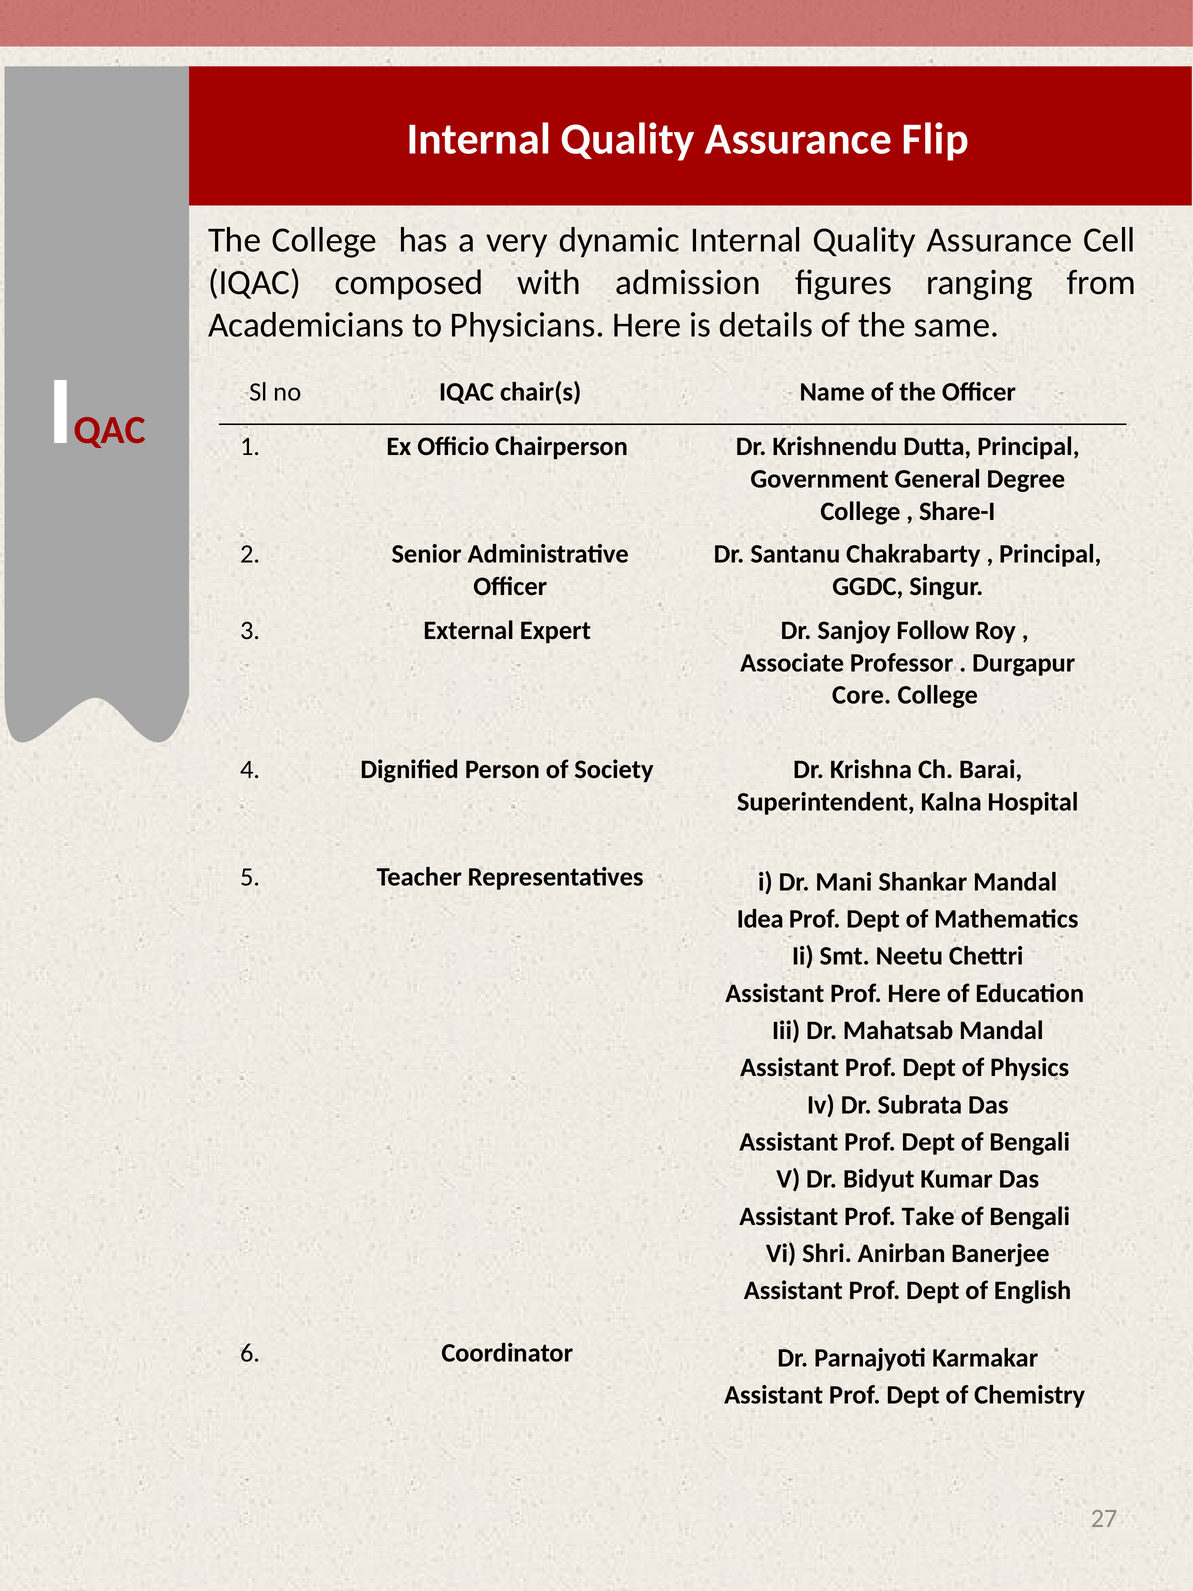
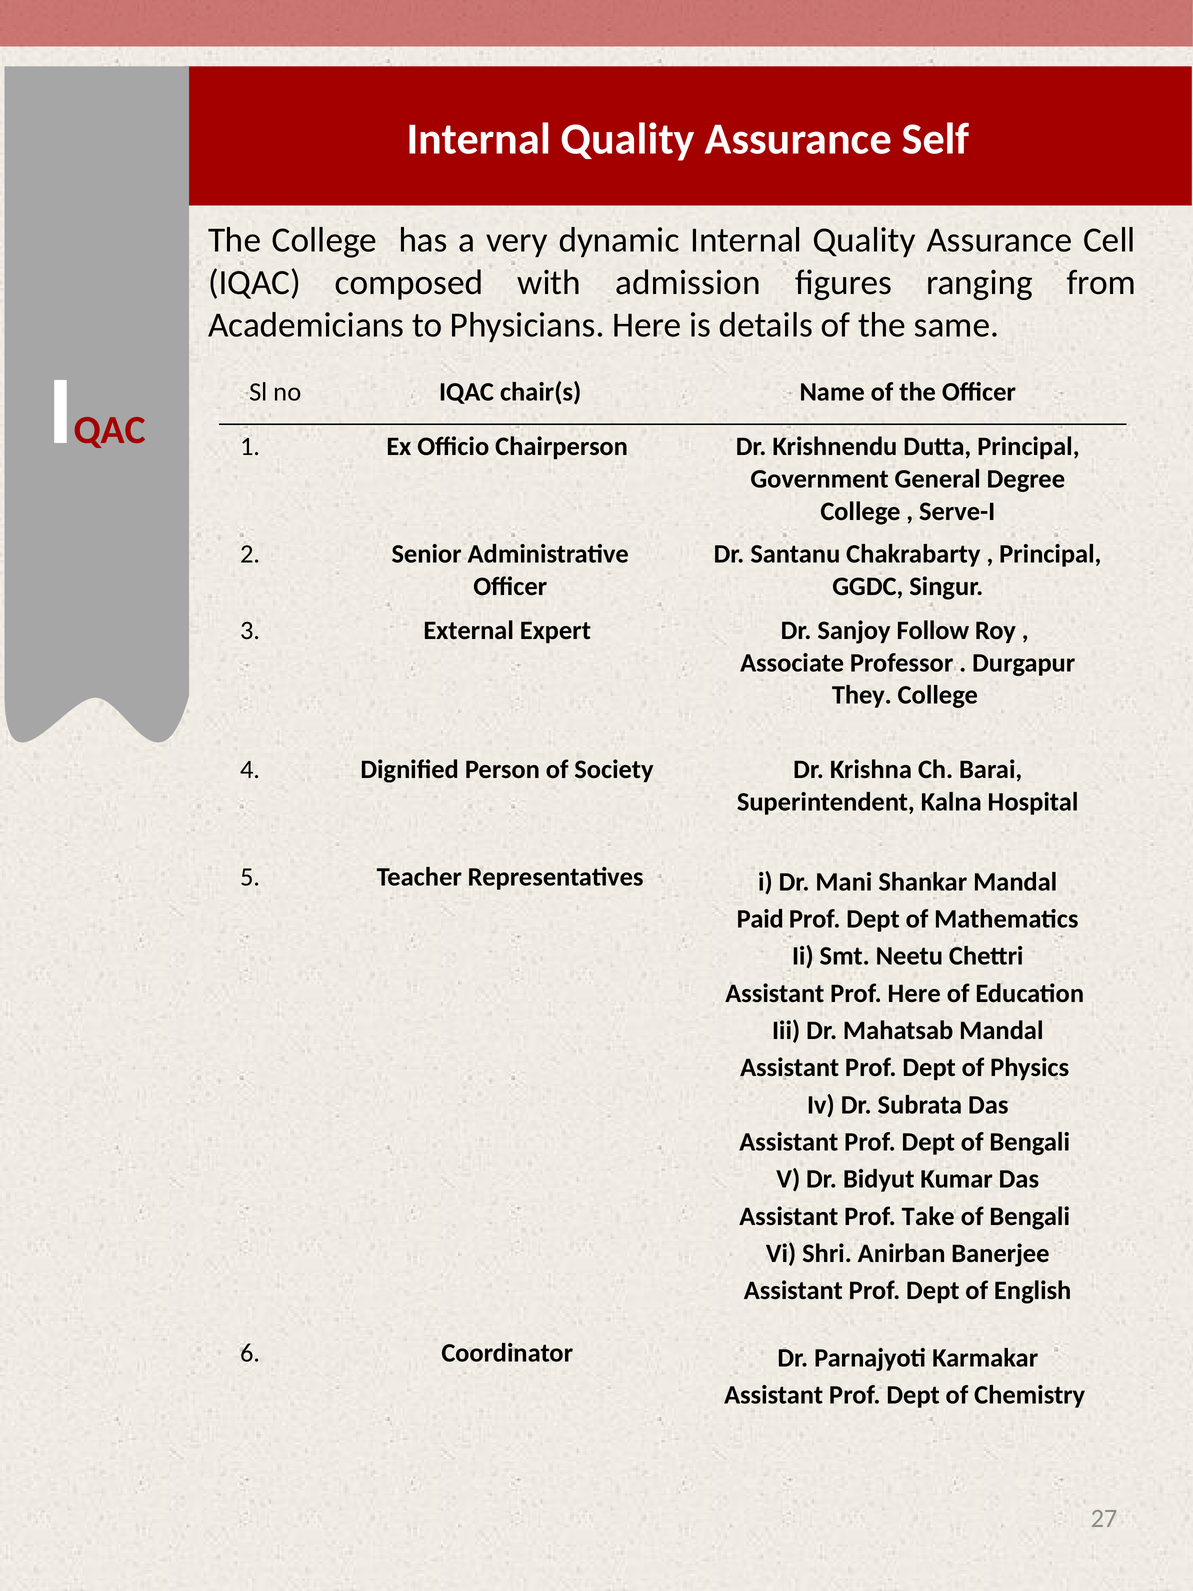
Flip: Flip -> Self (936, 139)
Share-I: Share-I -> Serve-I (957, 511)
Core: Core -> They (862, 695)
Idea: Idea -> Paid (760, 919)
